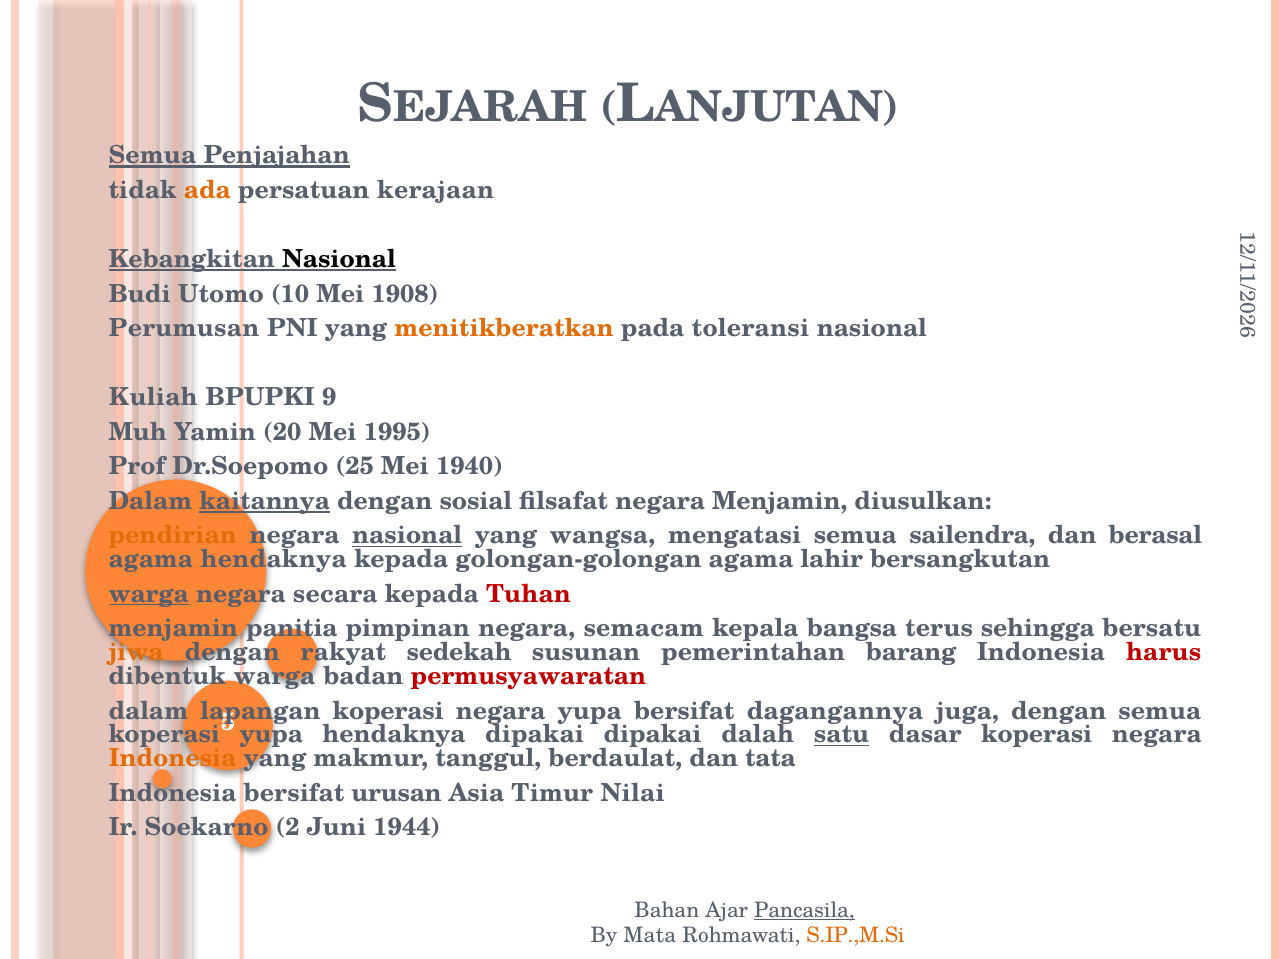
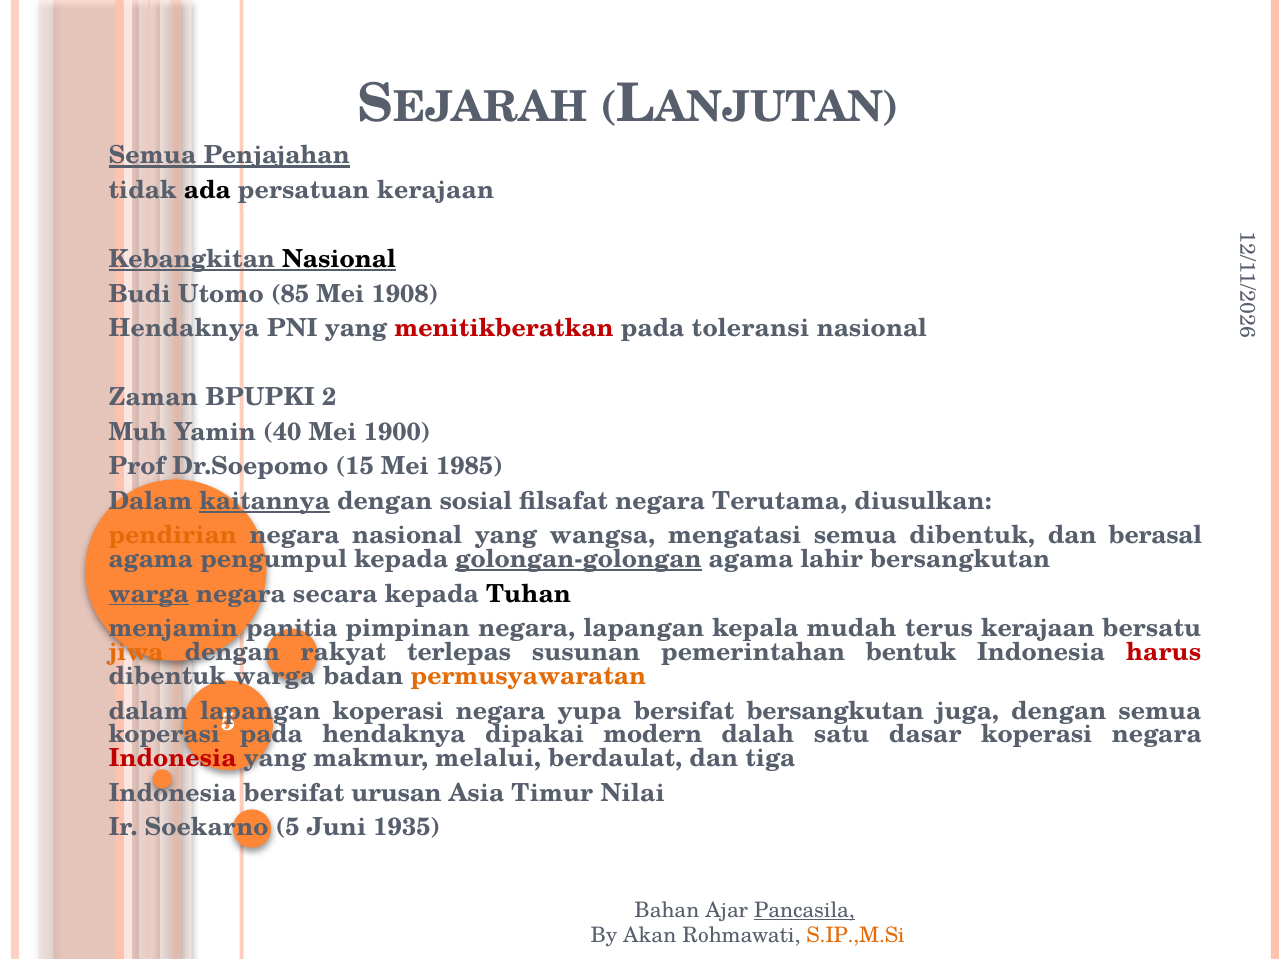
ada colour: orange -> black (207, 190)
10: 10 -> 85 (290, 294)
Perumusan: Perumusan -> Hendaknya (184, 329)
menitikberatkan colour: orange -> red (504, 329)
Kuliah: Kuliah -> Zaman (153, 398)
BPUPKI 9: 9 -> 2 (329, 398)
20: 20 -> 40 (282, 432)
1995: 1995 -> 1900 (397, 432)
25: 25 -> 15 (355, 467)
1940: 1940 -> 1985 (470, 467)
negara Menjamin: Menjamin -> Terutama (780, 501)
nasional underline: present -> none (407, 536)
semua sailendra: sailendra -> dibentuk (972, 536)
agama hendaknya: hendaknya -> pengumpul (274, 560)
golongan-golongan underline: none -> present (579, 560)
Tuhan colour: red -> black (528, 594)
negara semacam: semacam -> lapangan (644, 629)
bangsa: bangsa -> mudah (852, 629)
terus sehingga: sehingga -> kerajaan (1038, 629)
sedekah: sedekah -> terlepas (459, 653)
barang: barang -> bentuk (911, 653)
permusyawaratan colour: red -> orange (528, 676)
bersifat dagangannya: dagangannya -> bersangkutan (835, 711)
koperasi yupa: yupa -> pada (271, 735)
dipakai dipakai: dipakai -> modern (653, 735)
satu underline: present -> none (842, 735)
Indonesia colour: orange -> red (173, 759)
tanggul: tanggul -> melalui (488, 759)
tata: tata -> tiga (770, 759)
Soekarno 2: 2 -> 5 (288, 828)
1944: 1944 -> 1935 (407, 828)
Mata: Mata -> Akan (650, 936)
